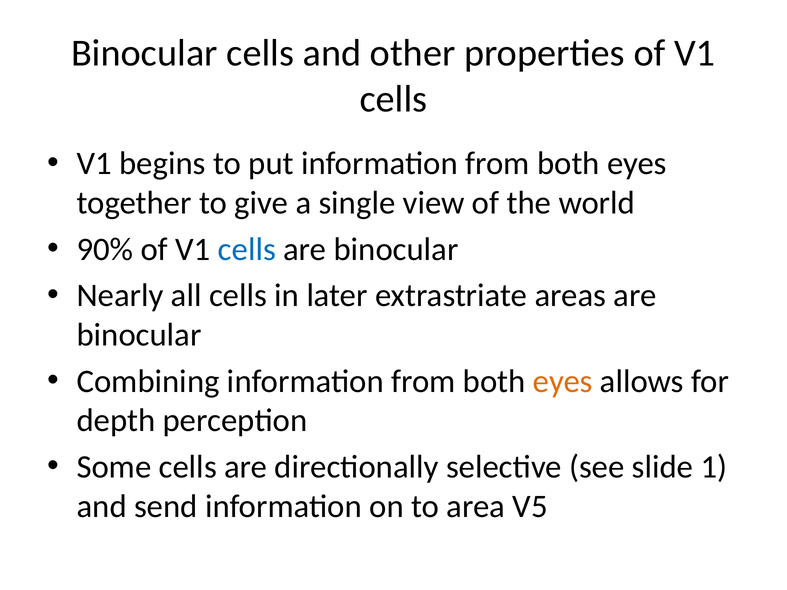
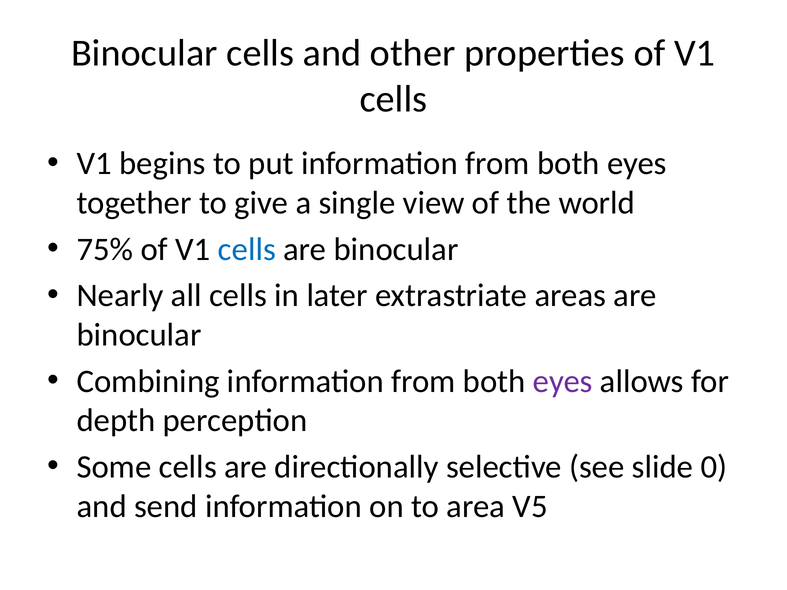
90%: 90% -> 75% (105, 249)
eyes colour: orange -> purple (563, 381)
1: 1 -> 0 (714, 467)
